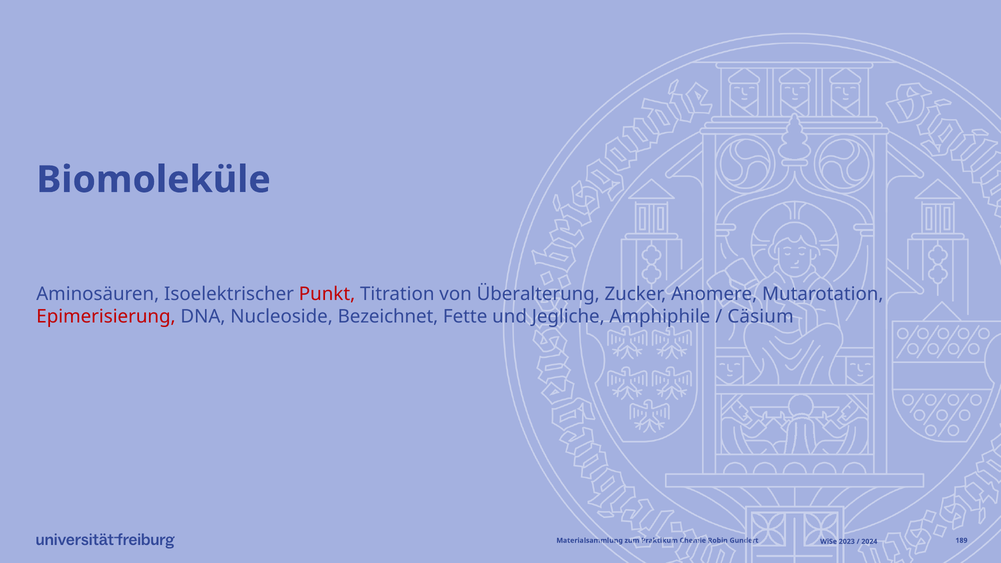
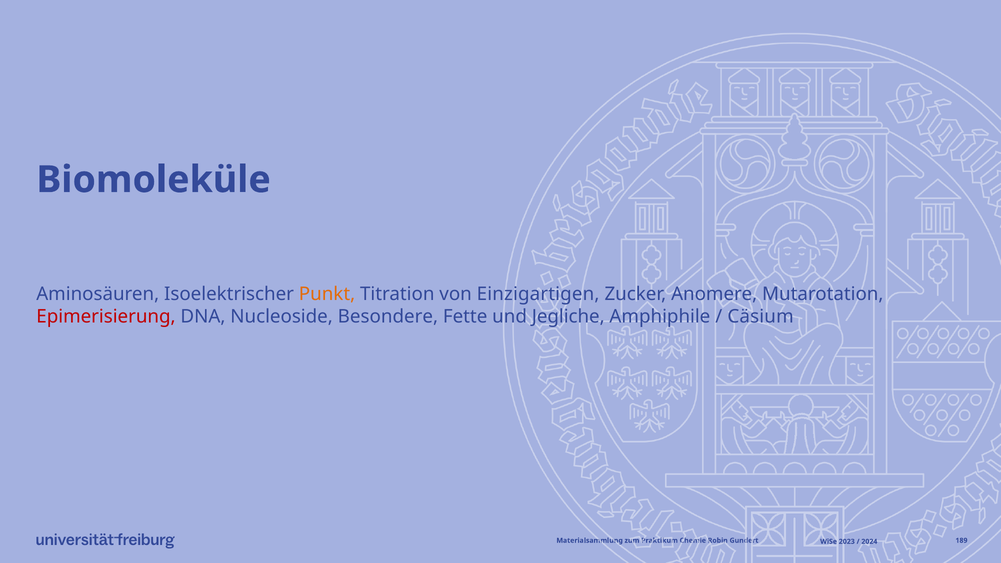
Punkt colour: red -> orange (327, 294)
Überalterung: Überalterung -> Einzigartigen (538, 294)
Bezeichnet: Bezeichnet -> Besondere (388, 317)
